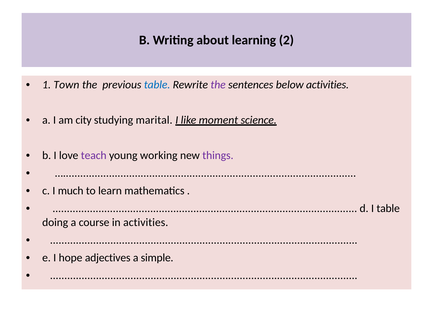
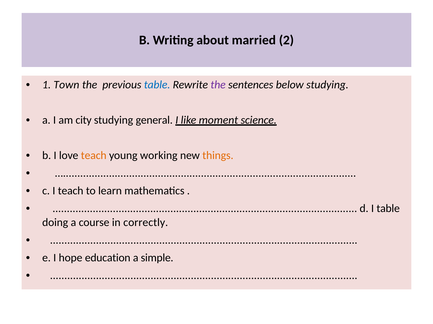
learning: learning -> married (254, 40)
below activities: activities -> studying (327, 85)
marital: marital -> general (154, 120)
teach colour: purple -> orange (94, 156)
things colour: purple -> orange (218, 156)
I much: much -> teach (71, 191)
in activities: activities -> correctly (146, 223)
adjectives: adjectives -> education (108, 258)
